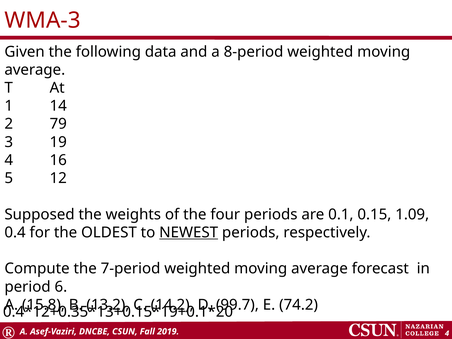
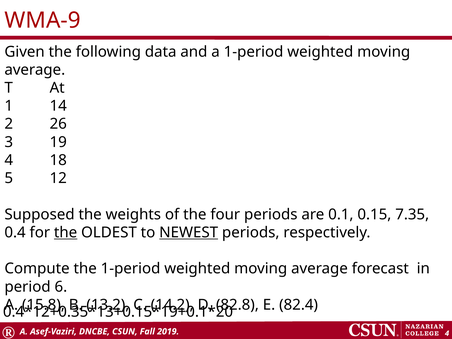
WMA-3: WMA-3 -> WMA-9 (43, 20)
a 8-period: 8-period -> 1-period (254, 52)
79: 79 -> 26 (58, 124)
16: 16 -> 18 (58, 160)
1.09: 1.09 -> 7.35 (412, 214)
the underline: none -> present (66, 233)
the 7-period: 7-period -> 1-period (131, 269)
99.7: 99.7 -> 82.8 (237, 305)
74.2: 74.2 -> 82.4 (299, 305)
